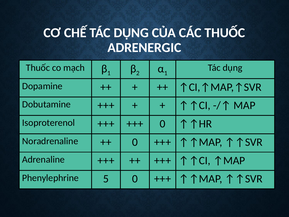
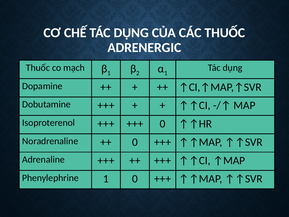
Phenylephrine 5: 5 -> 1 (106, 179)
